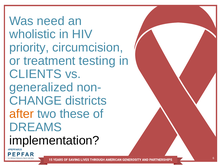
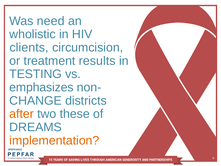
priority: priority -> clients (29, 47)
testing: testing -> results (97, 61)
CLIENTS: CLIENTS -> TESTING (36, 74)
generalized: generalized -> emphasizes (41, 87)
implementation colour: black -> orange (54, 140)
